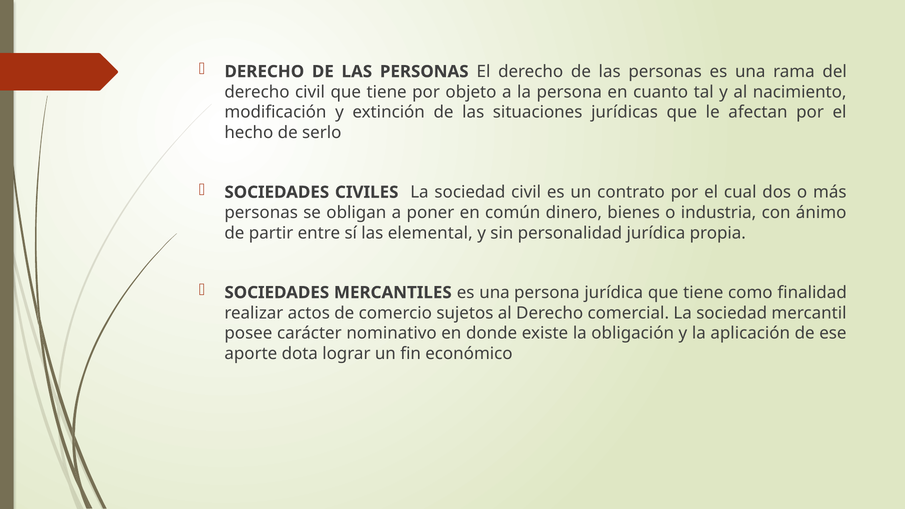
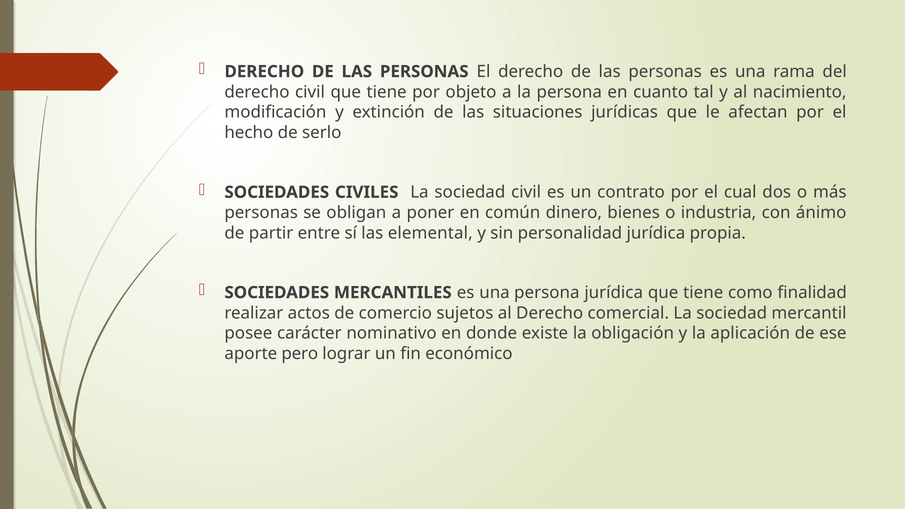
dota: dota -> pero (300, 354)
